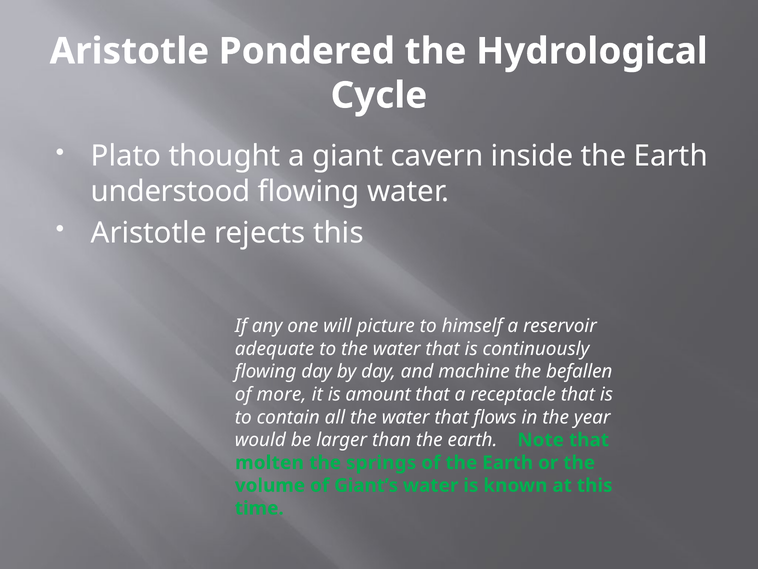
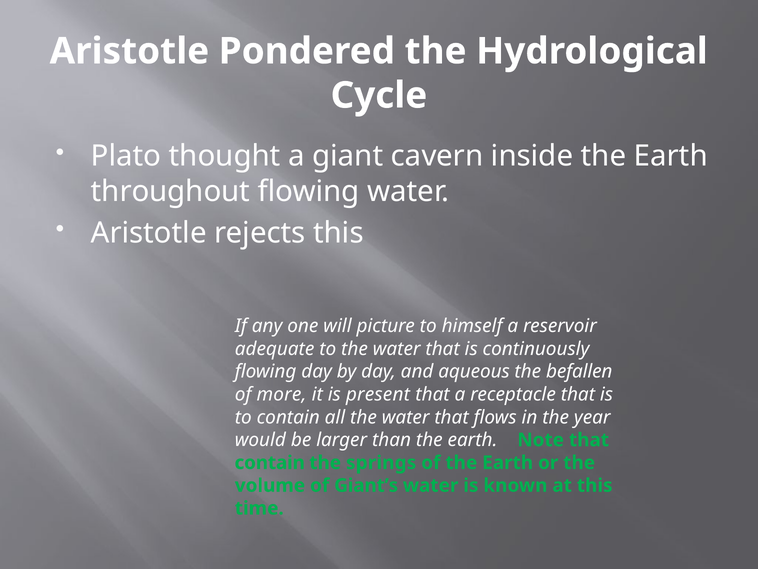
understood: understood -> throughout (170, 191)
machine: machine -> aqueous (474, 371)
amount: amount -> present (378, 394)
molten: molten -> contain (270, 462)
